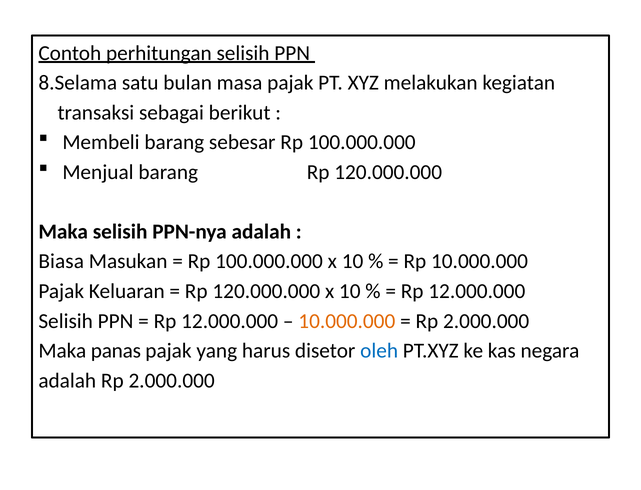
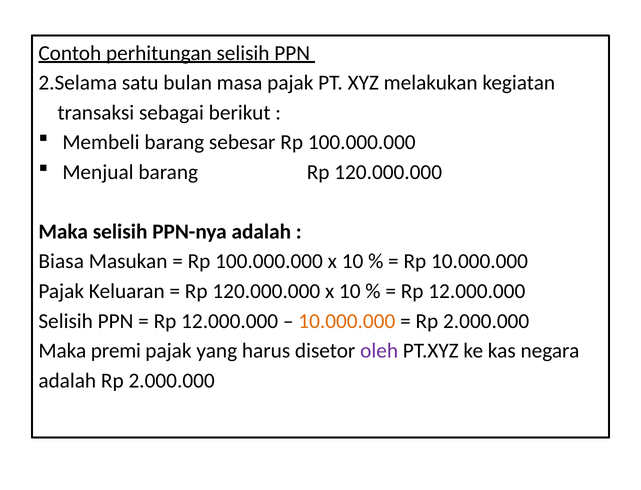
8.Selama: 8.Selama -> 2.Selama (78, 83)
panas: panas -> premi (116, 351)
oleh colour: blue -> purple (379, 351)
